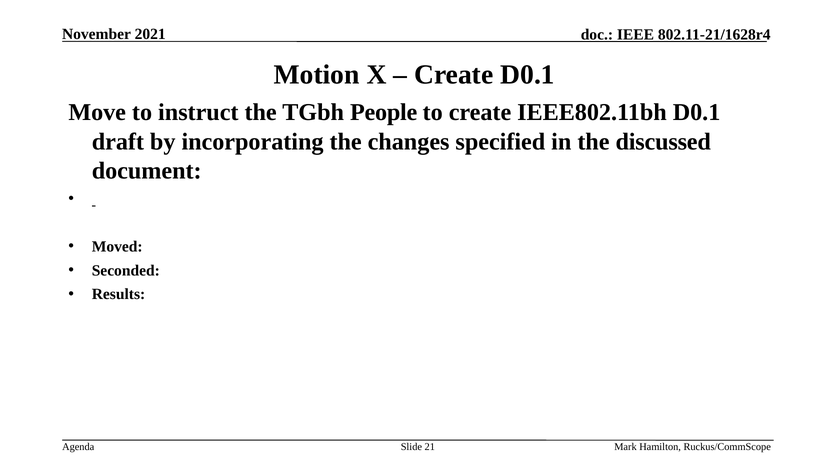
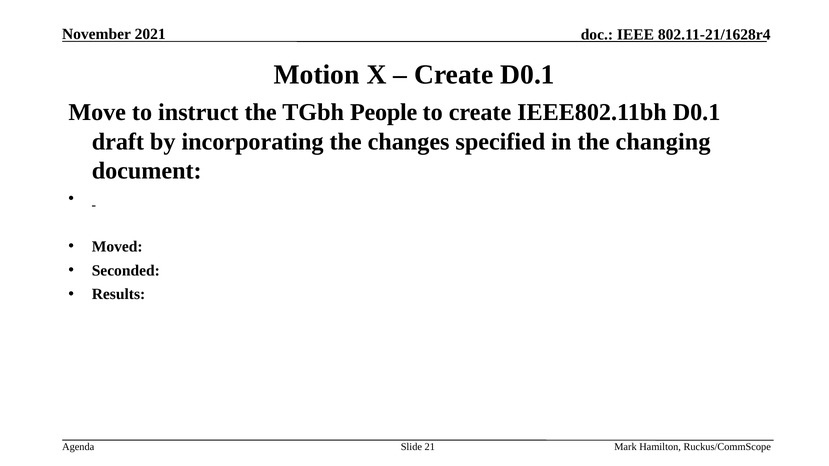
discussed: discussed -> changing (663, 142)
